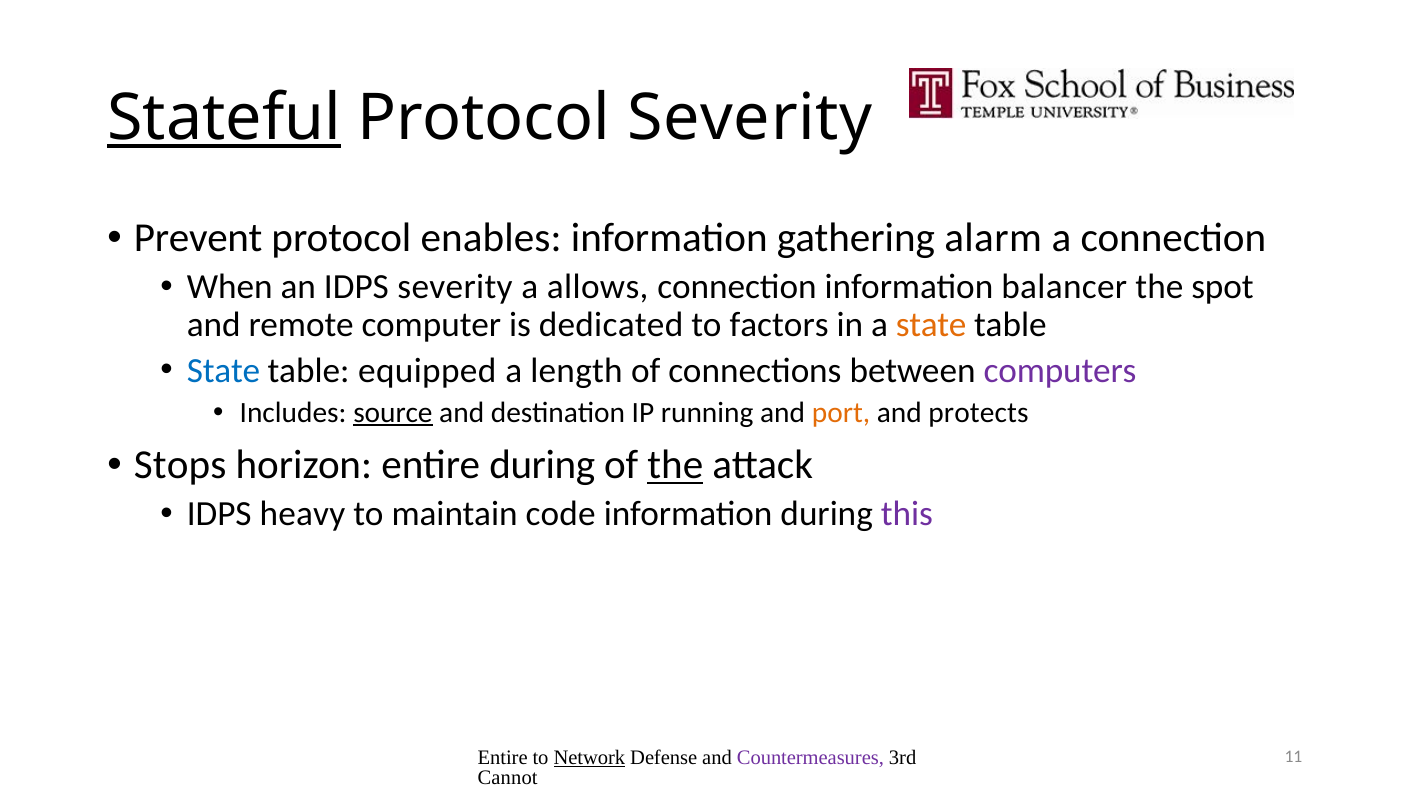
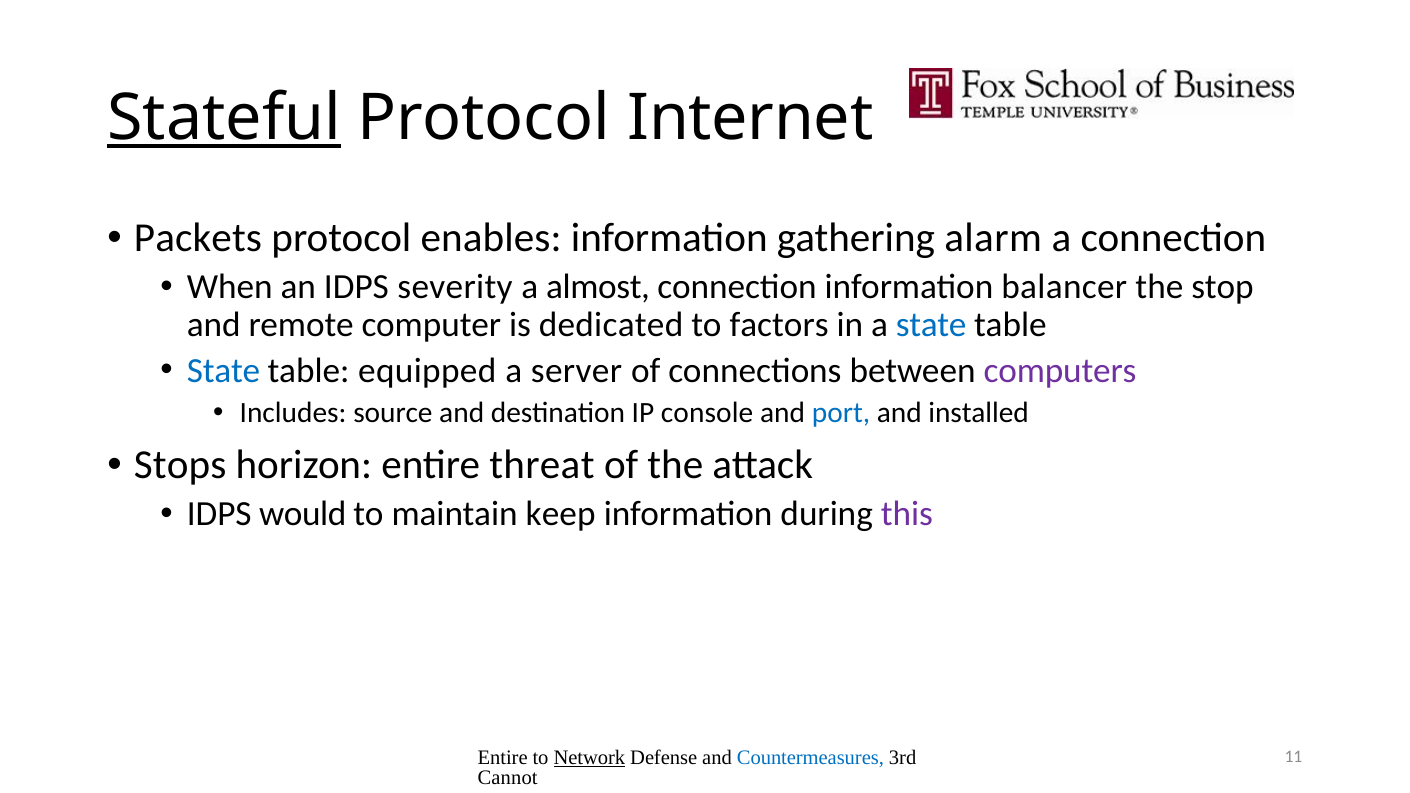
Protocol Severity: Severity -> Internet (750, 118)
Prevent: Prevent -> Packets (198, 238)
allows: allows -> almost (598, 287)
spot: spot -> stop (1222, 287)
state colour: orange -> blue (931, 325)
length: length -> server (576, 370)
source underline: present -> none (393, 413)
running: running -> console (707, 413)
port colour: orange -> blue (841, 413)
protects: protects -> installed (979, 413)
entire during: during -> threat (542, 465)
the underline: present -> none (675, 465)
heavy: heavy -> would (303, 514)
code: code -> keep (561, 514)
Countermeasures colour: purple -> blue (810, 758)
